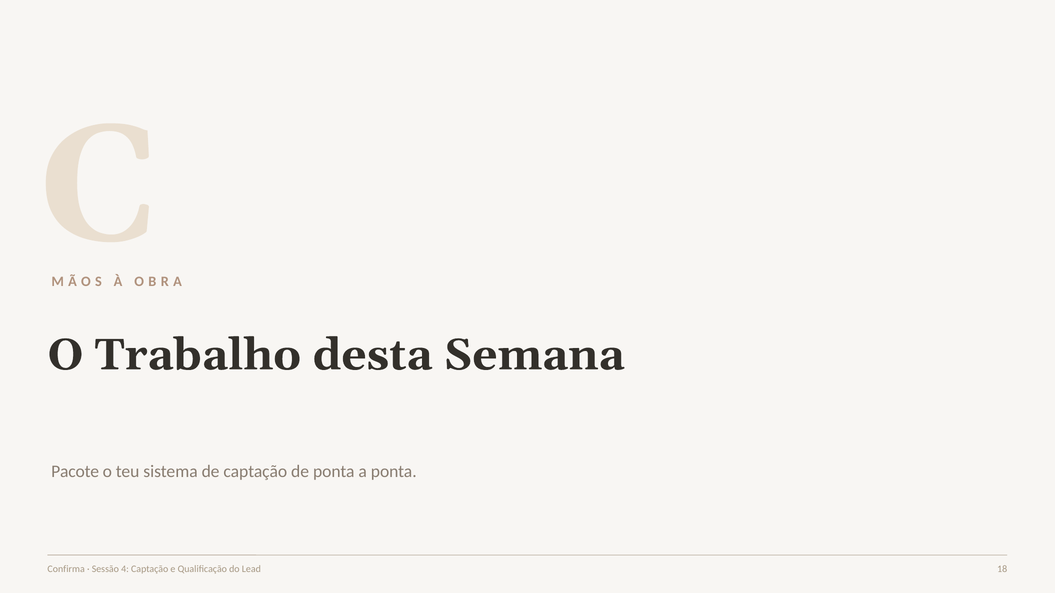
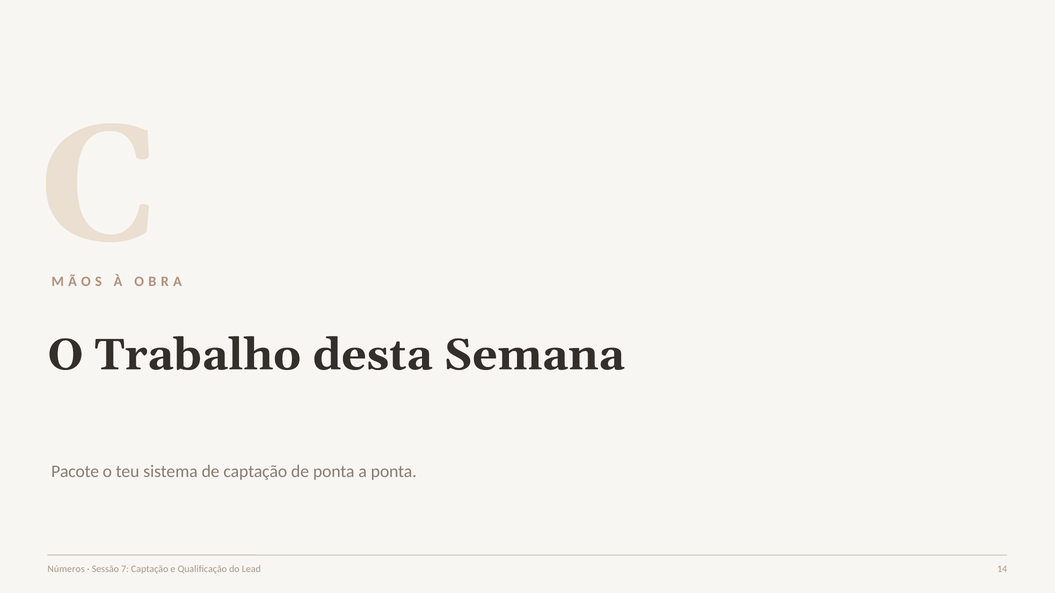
Confirma: Confirma -> Números (66, 570)
4: 4 -> 7 (125, 570)
18: 18 -> 14 (1002, 570)
